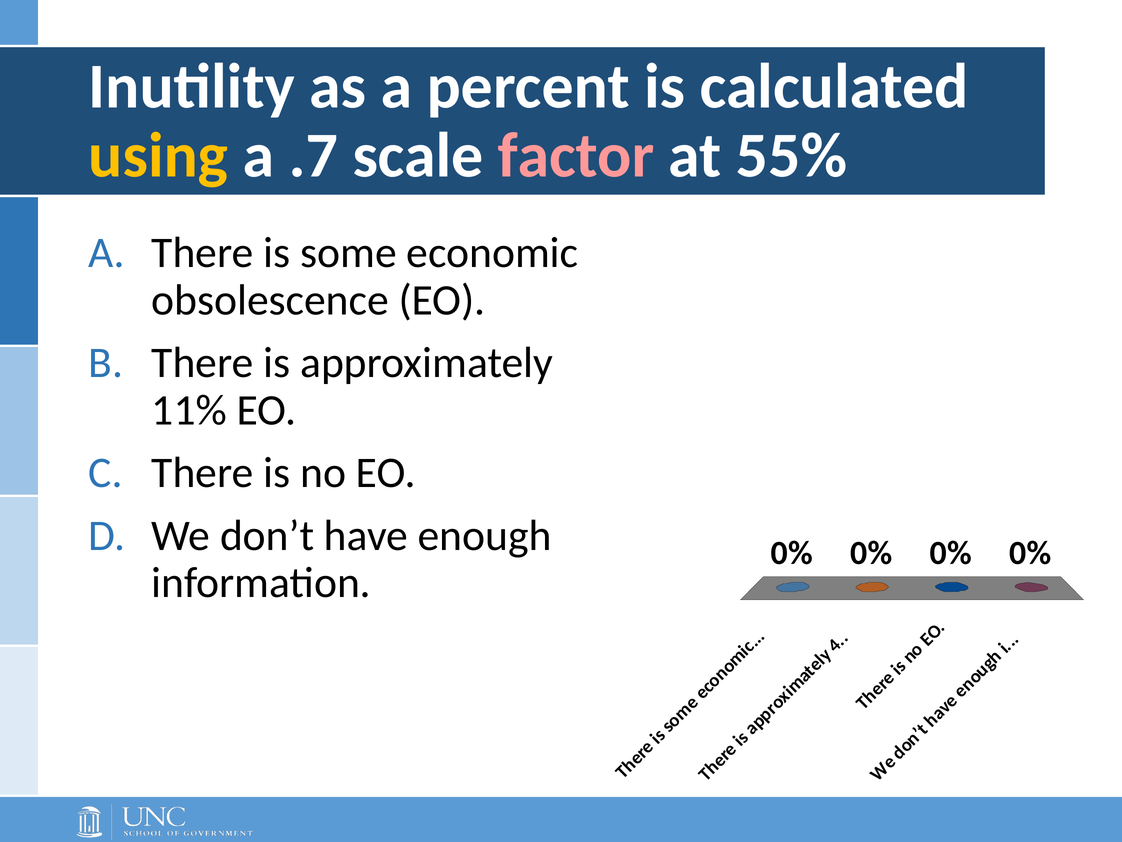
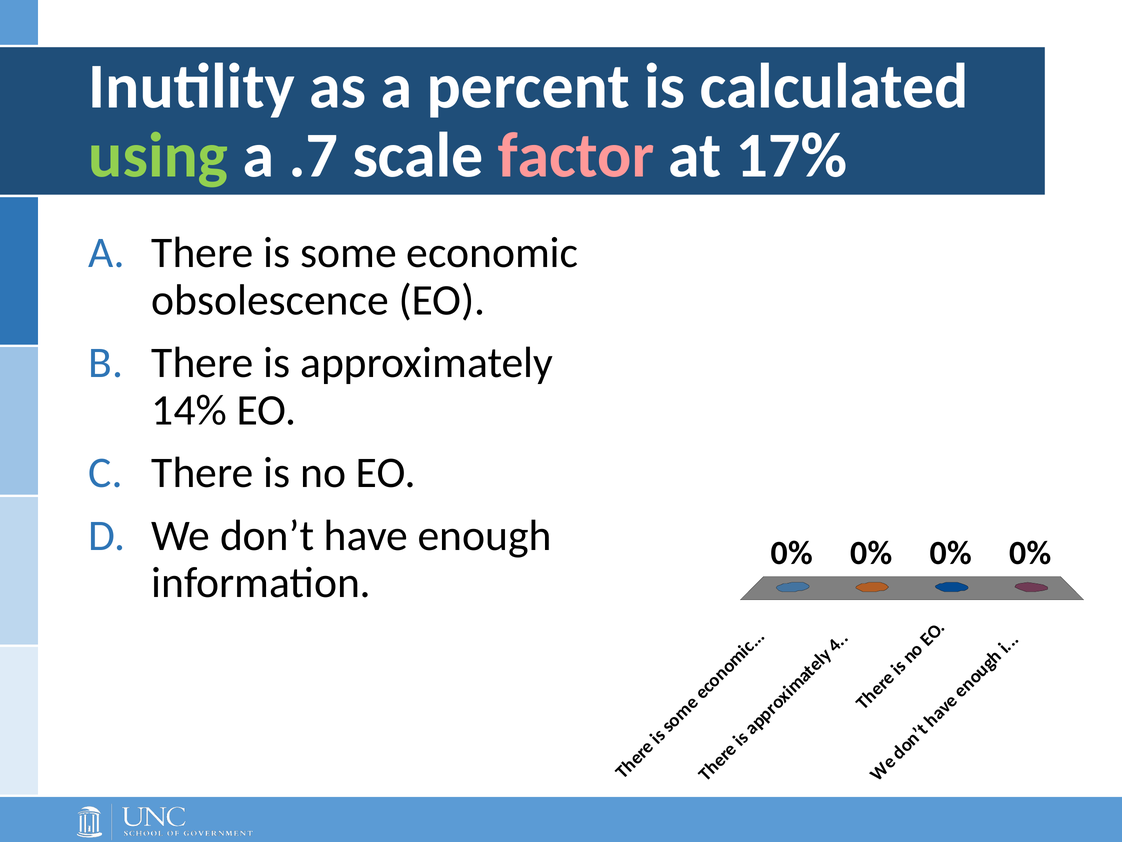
using colour: yellow -> light green (158, 155)
55%: 55% -> 17% (792, 155)
11%: 11% -> 14% (189, 410)
